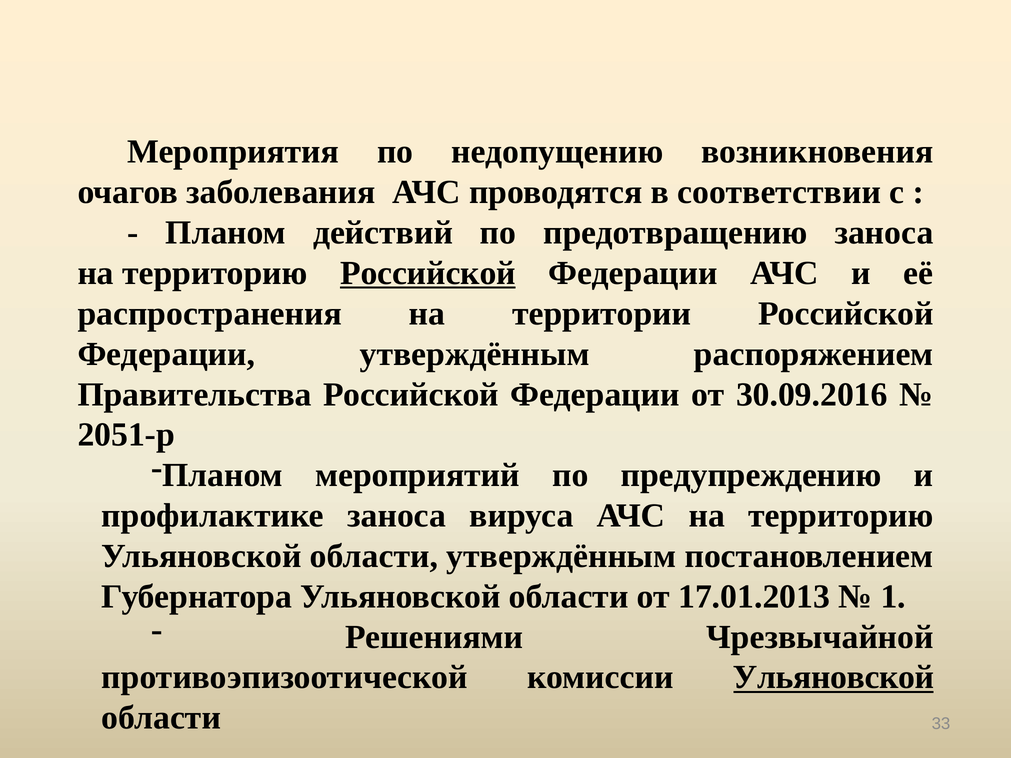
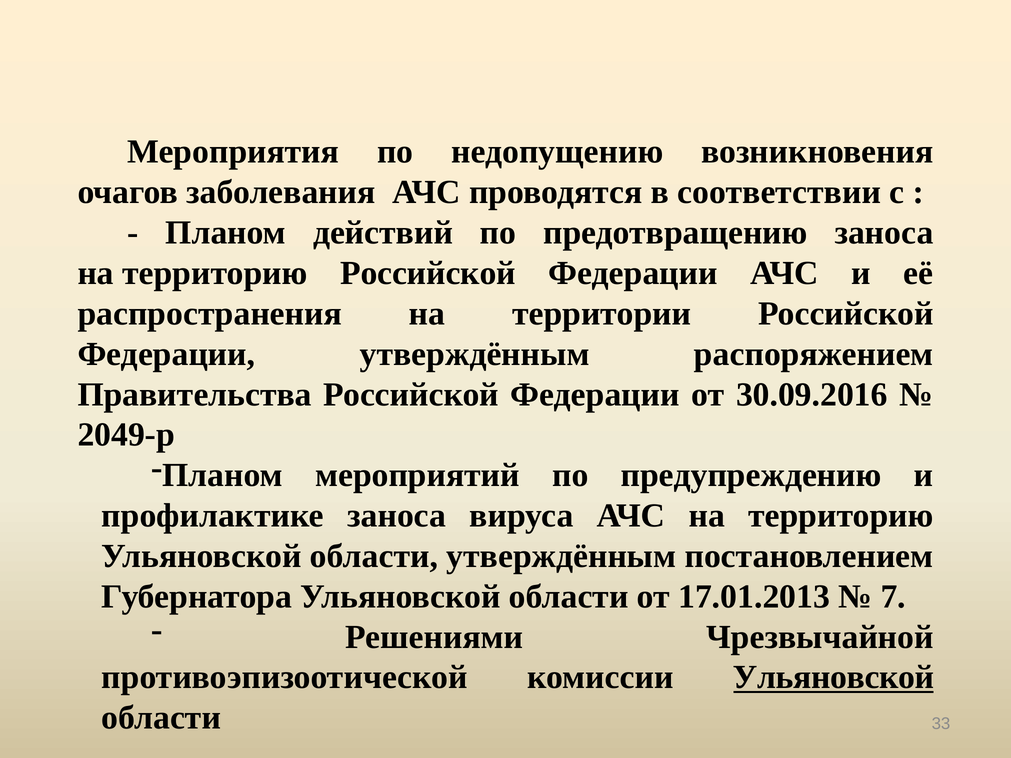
Российской underline: present -> none (428, 273)
2051-р: 2051-р -> 2049-р (126, 435)
1: 1 -> 7 (893, 597)
